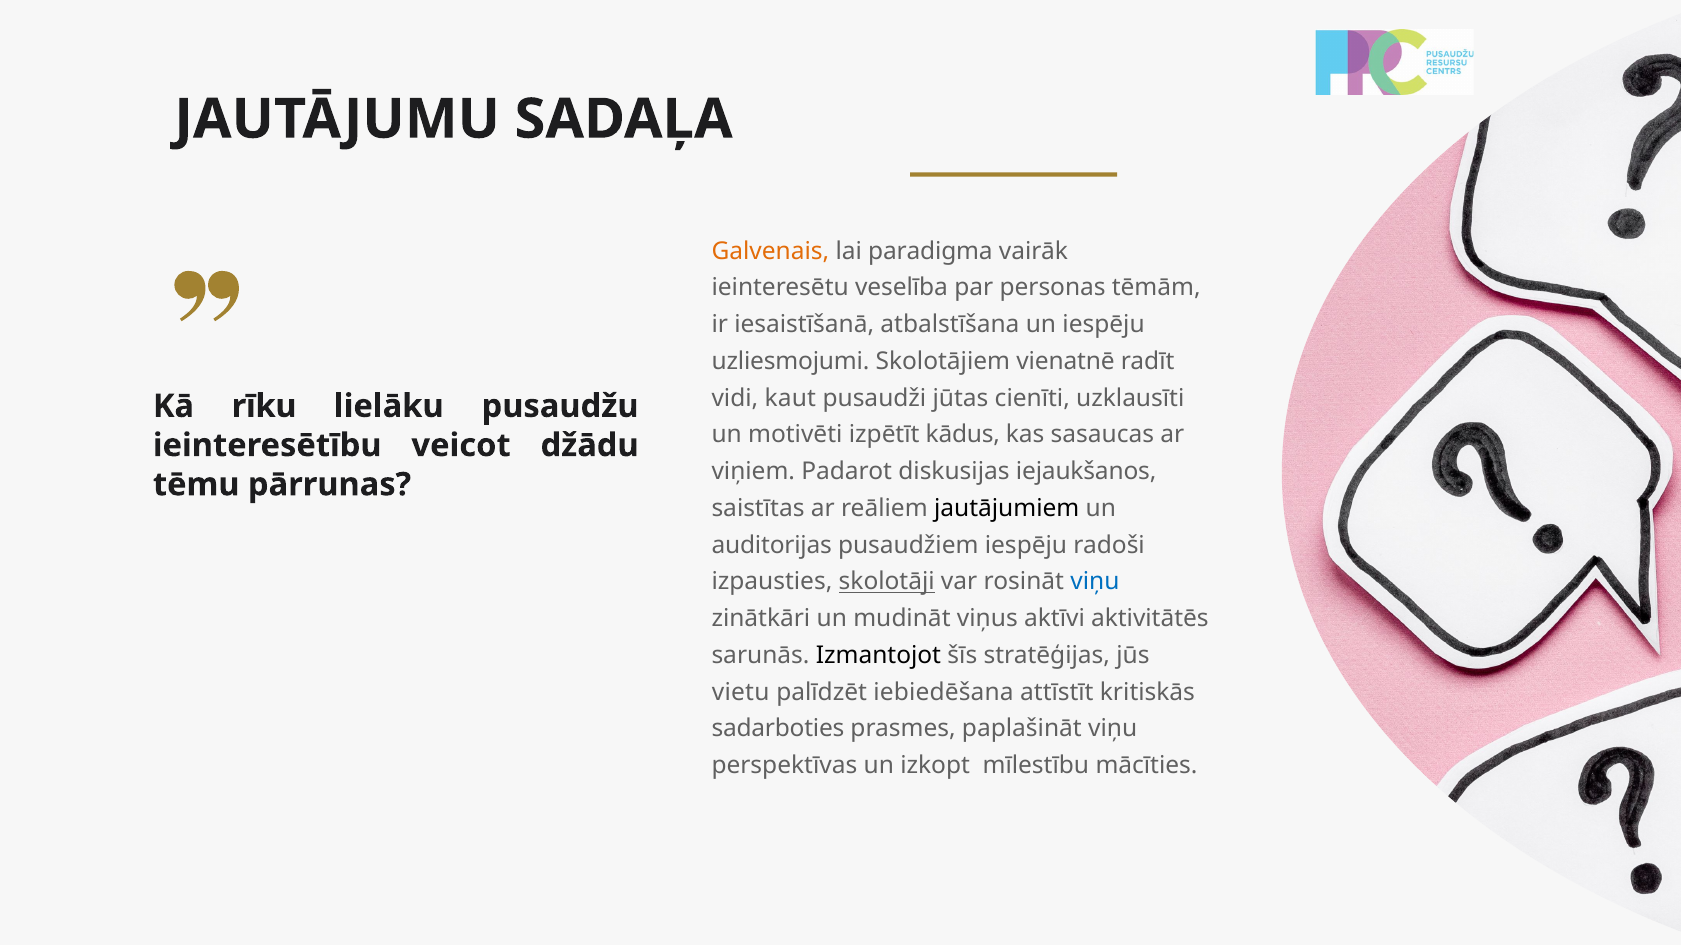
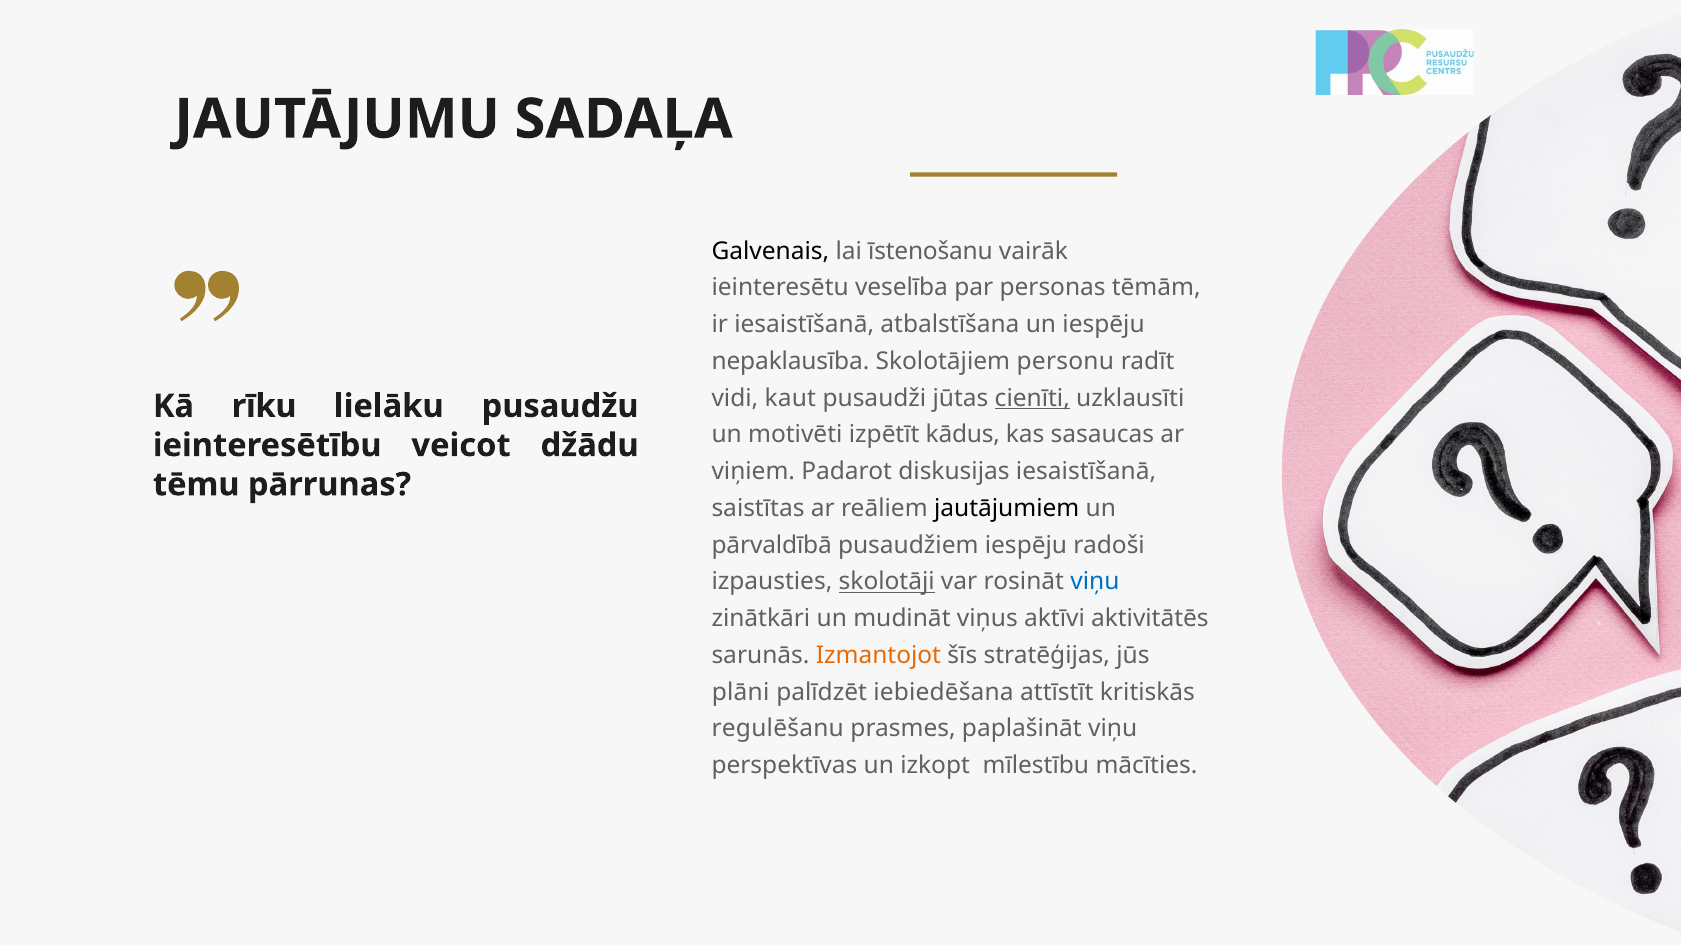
Galvenais colour: orange -> black (770, 251)
paradigma: paradigma -> īstenošanu (930, 251)
uzliesmojumi: uzliesmojumi -> nepaklausība (790, 361)
vienatnē: vienatnē -> personu (1065, 361)
cienīti underline: none -> present (1032, 398)
diskusijas iejaukšanos: iejaukšanos -> iesaistīšanā (1086, 472)
auditorijas: auditorijas -> pārvaldībā (772, 545)
Izmantojot colour: black -> orange (878, 656)
vietu: vietu -> plāni (741, 692)
sadarboties: sadarboties -> regulēšanu (778, 729)
